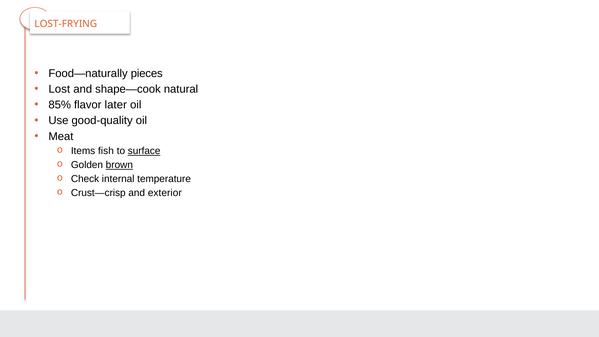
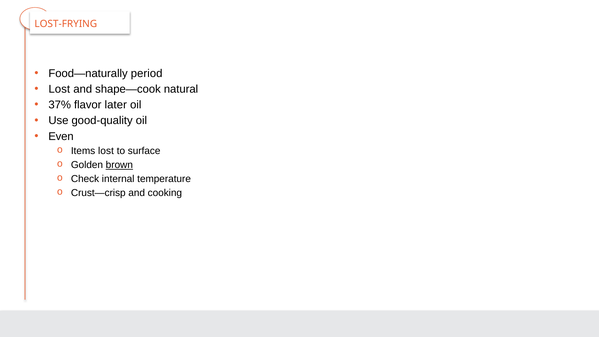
pieces: pieces -> period (147, 73)
85%: 85% -> 37% (60, 105)
Meat: Meat -> Even (61, 136)
Items fish: fish -> lost (106, 151)
surface underline: present -> none (144, 151)
exterior: exterior -> cooking (165, 193)
